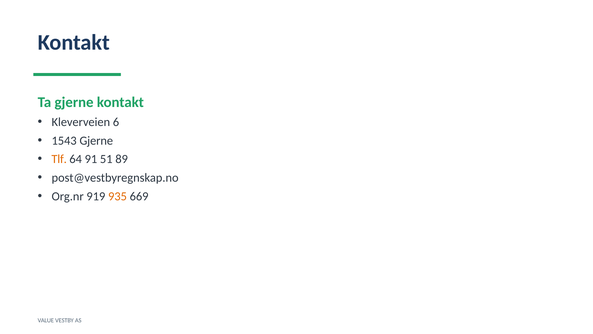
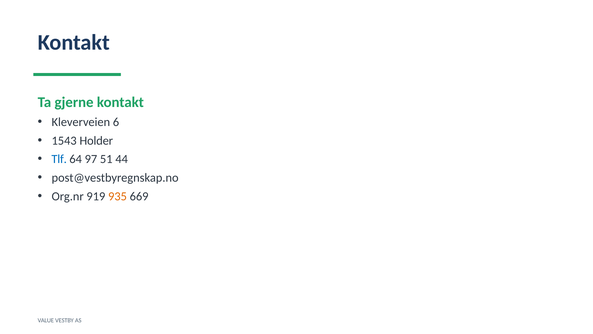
1543 Gjerne: Gjerne -> Holder (96, 140)
Tlf colour: orange -> blue (59, 159)
91: 91 -> 97 (91, 159)
89: 89 -> 44 (122, 159)
